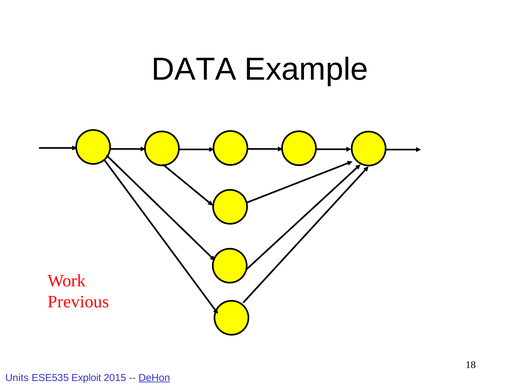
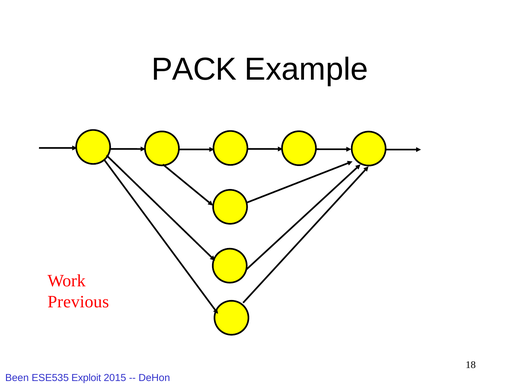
DATA: DATA -> PACK (194, 69)
Units: Units -> Been (17, 378)
DeHon underline: present -> none (154, 378)
